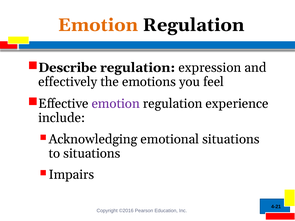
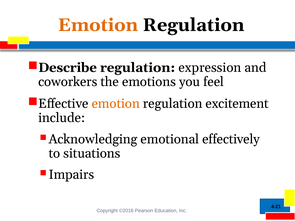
effectively: effectively -> coworkers (68, 82)
emotion colour: purple -> orange (116, 104)
experience: experience -> excitement (237, 104)
emotional situations: situations -> effectively (231, 139)
